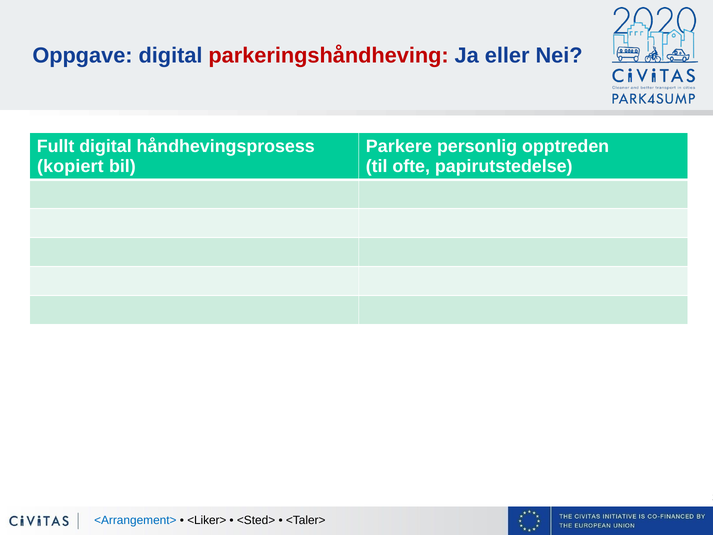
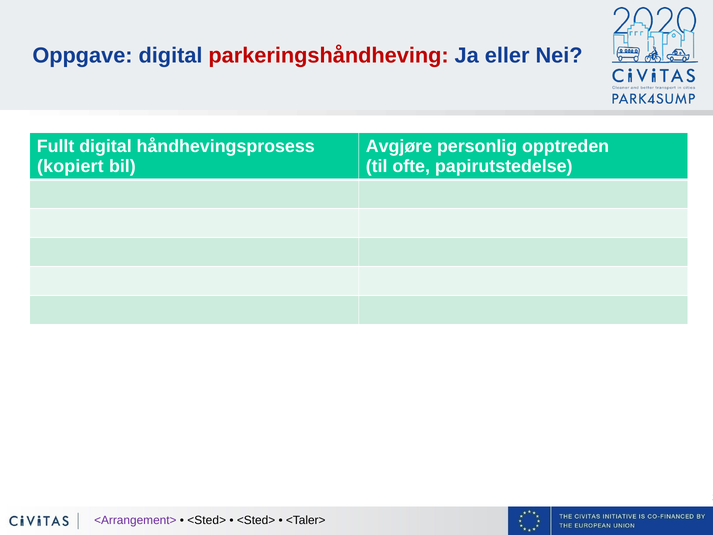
Parkere: Parkere -> Avgjøre (399, 146)
<Arrangement> colour: blue -> purple (135, 520)
<Liker>: <Liker> -> <Sted> (207, 520)
